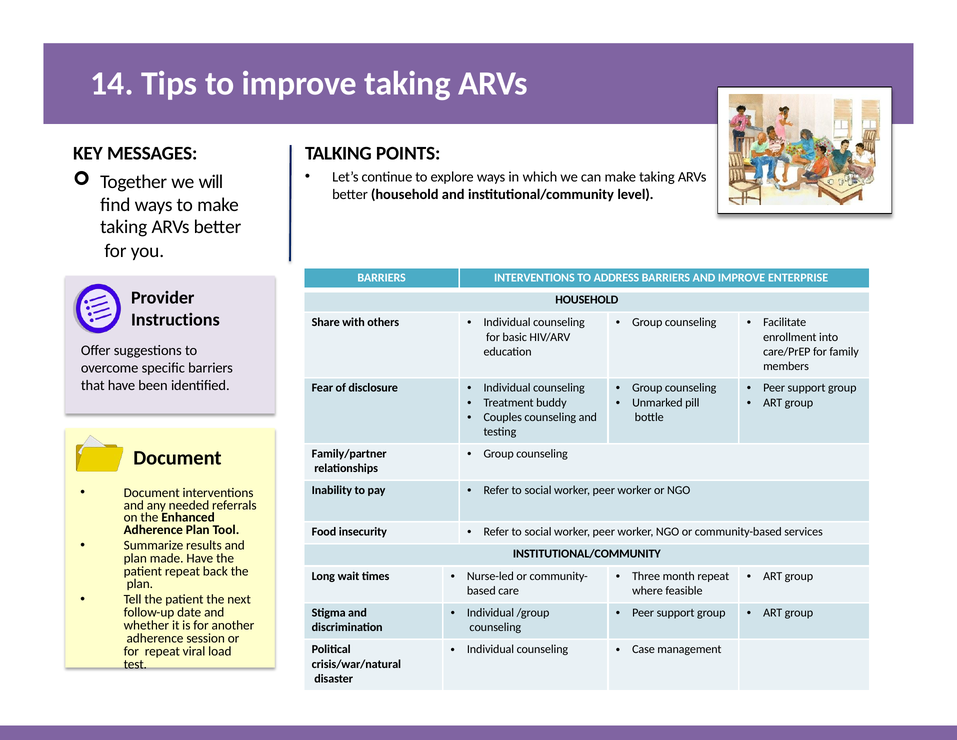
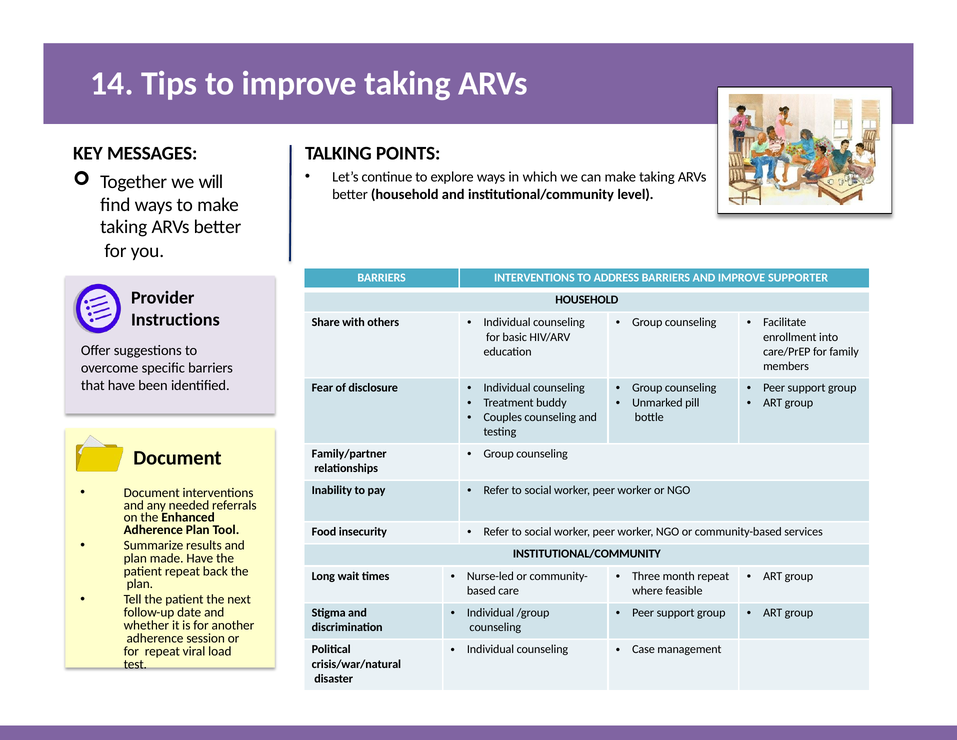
ENTERPRISE: ENTERPRISE -> SUPPORTER (798, 278)
